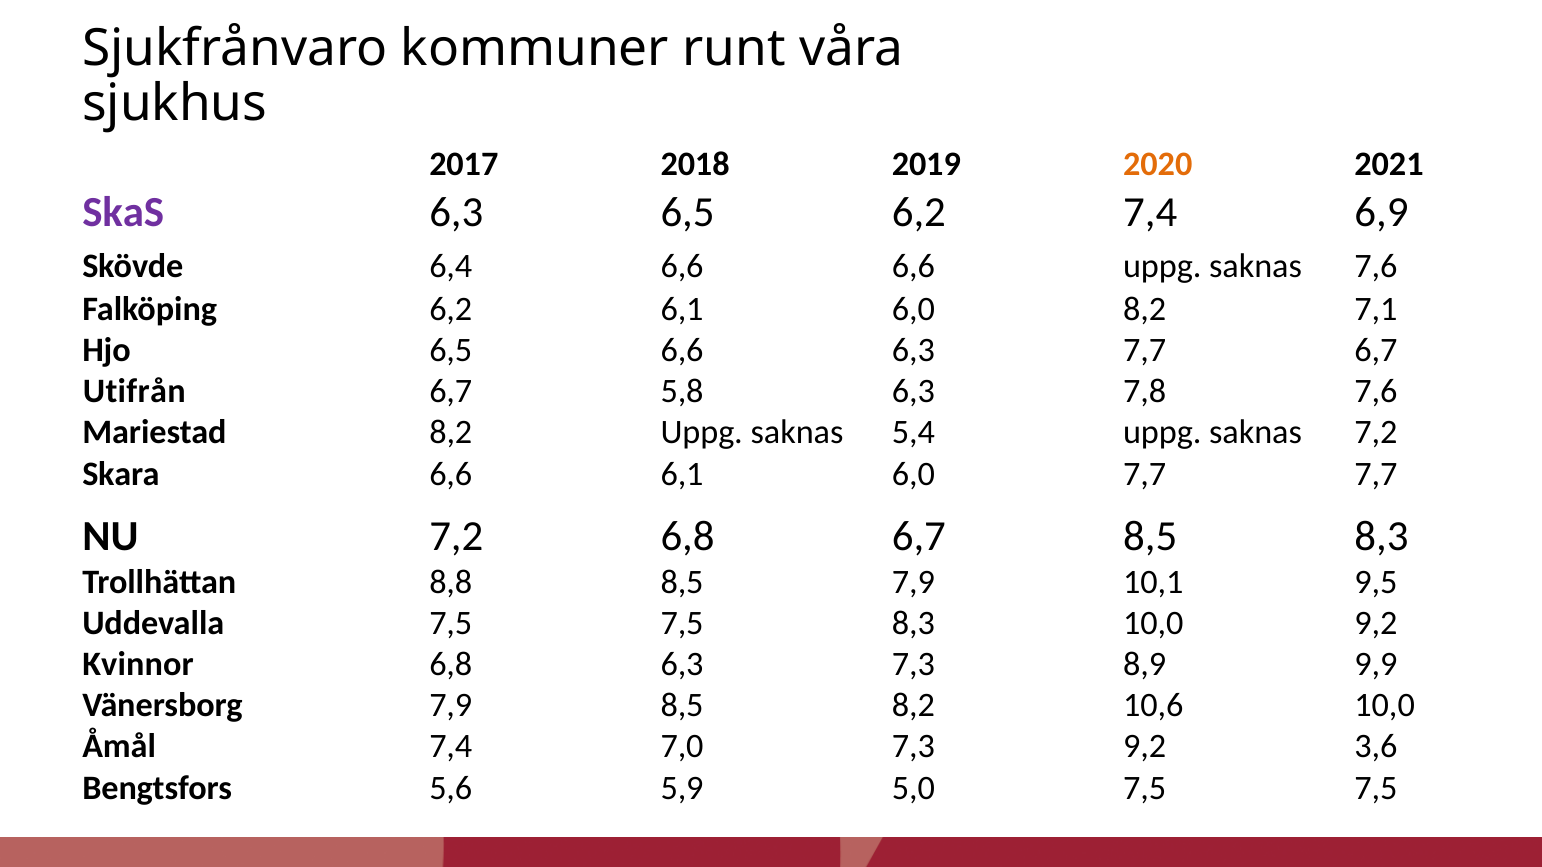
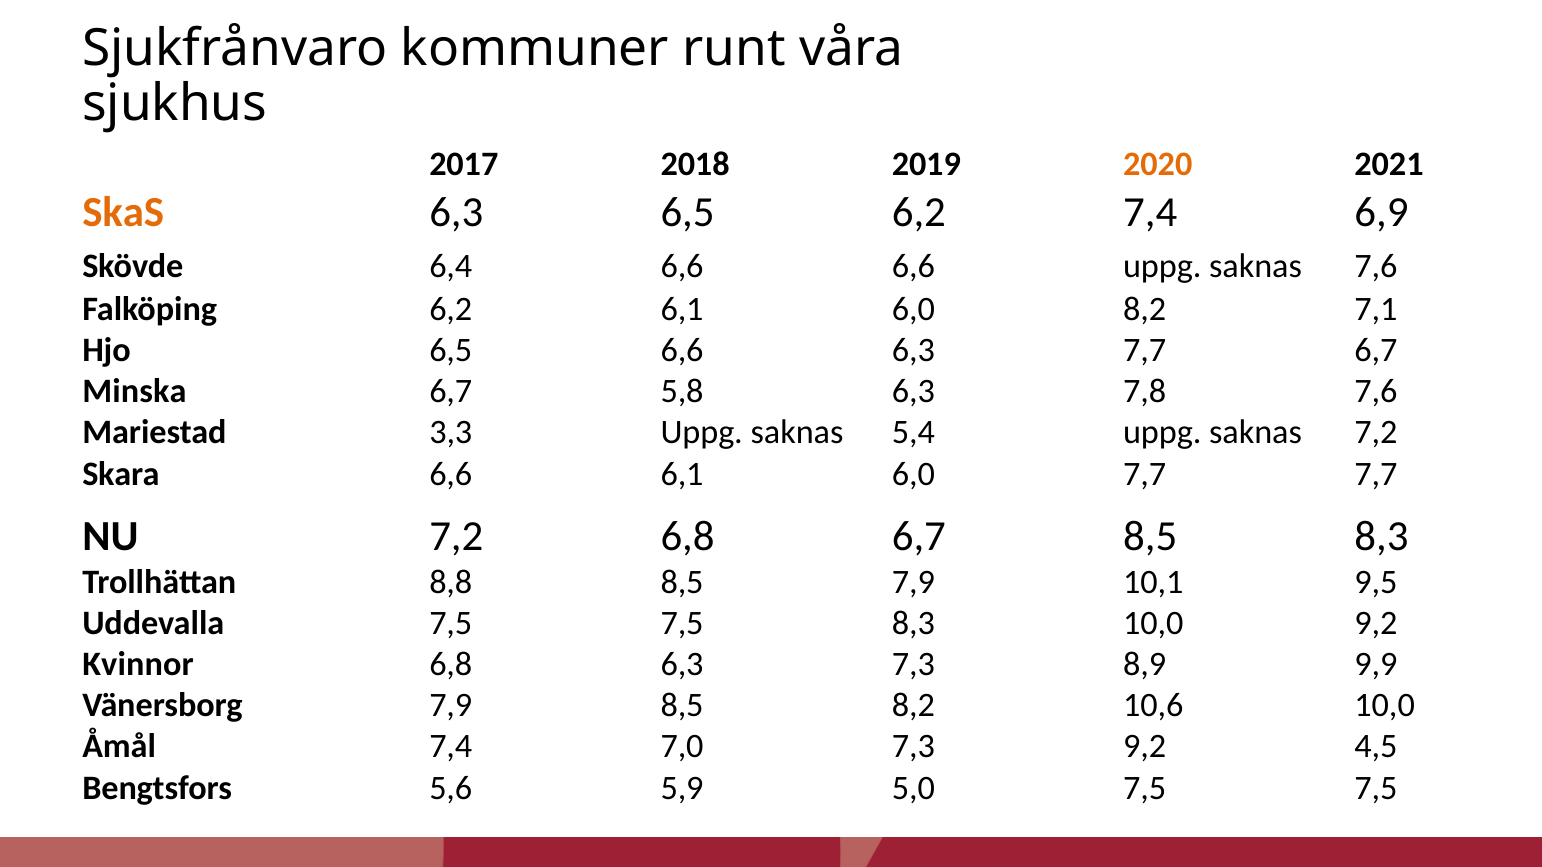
SkaS colour: purple -> orange (123, 213)
Utifrån: Utifrån -> Minska (134, 392)
Mariestad 8,2: 8,2 -> 3,3 (451, 433)
3,6: 3,6 -> 4,5 (1376, 747)
